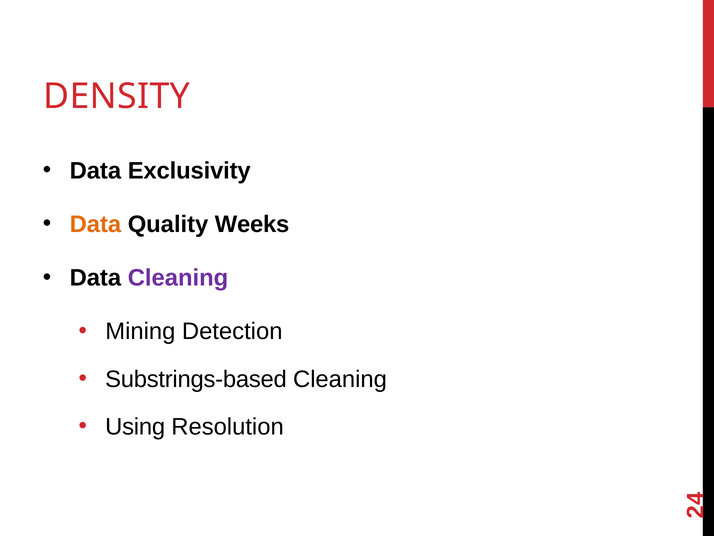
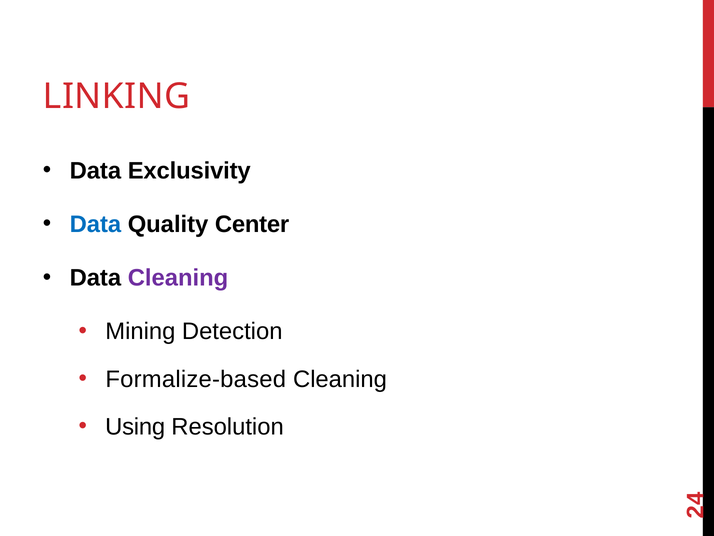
DENSITY: DENSITY -> LINKING (117, 97)
Data colour: orange -> blue (95, 224)
Weeks: Weeks -> Center (252, 224)
Substrings-based: Substrings-based -> Formalize-based (196, 379)
